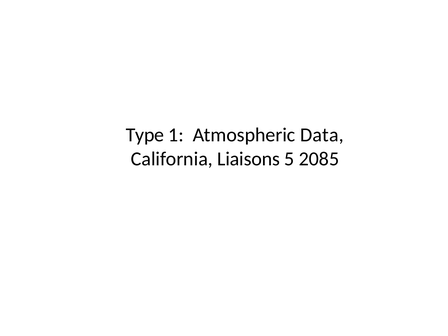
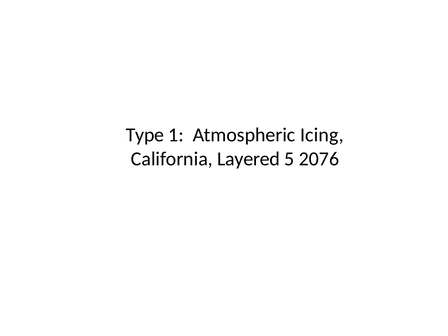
Data: Data -> Icing (322, 135)
Liaisons: Liaisons -> Layered (249, 159)
2085: 2085 -> 2076 (319, 159)
